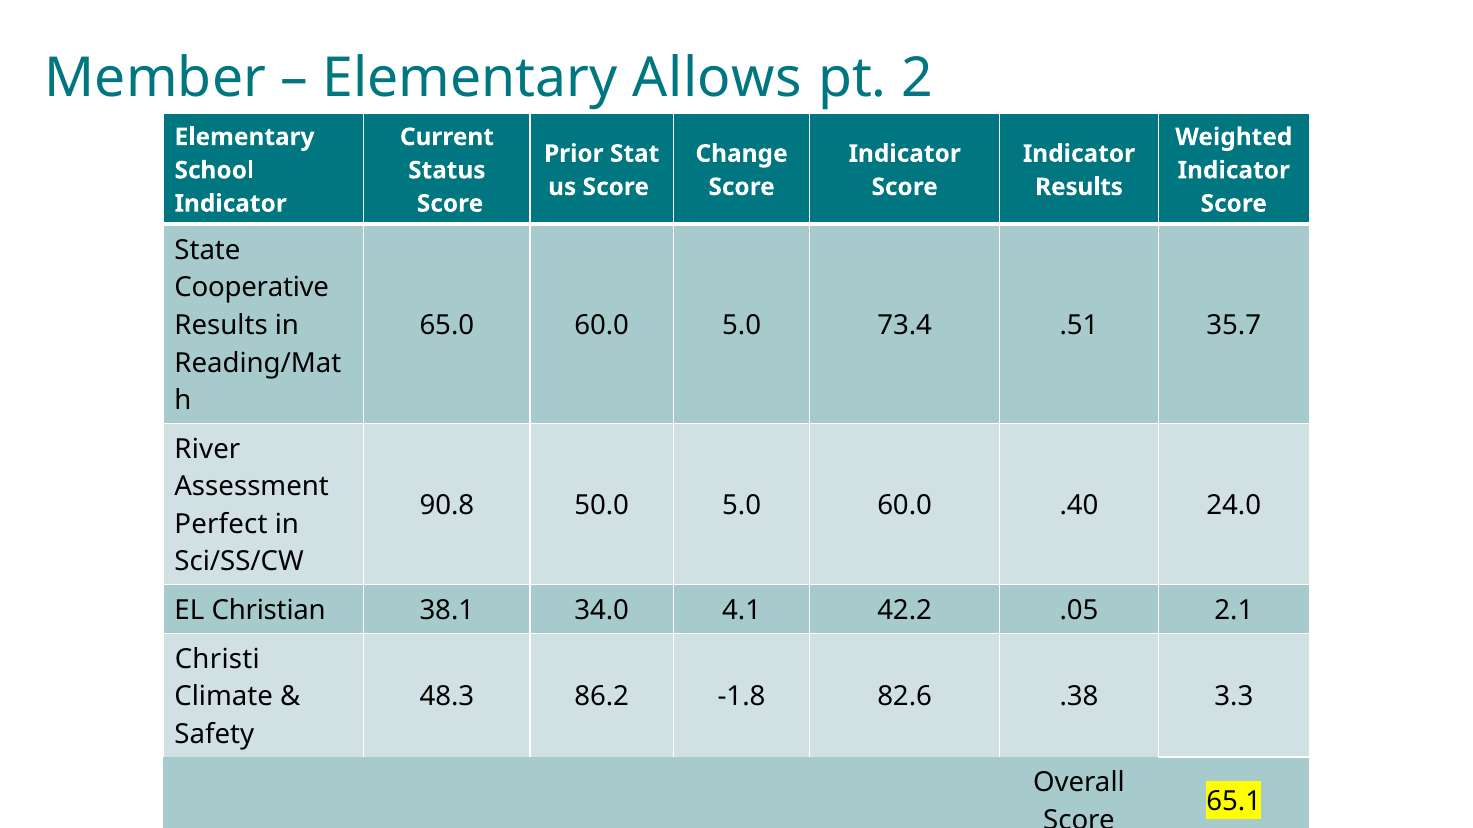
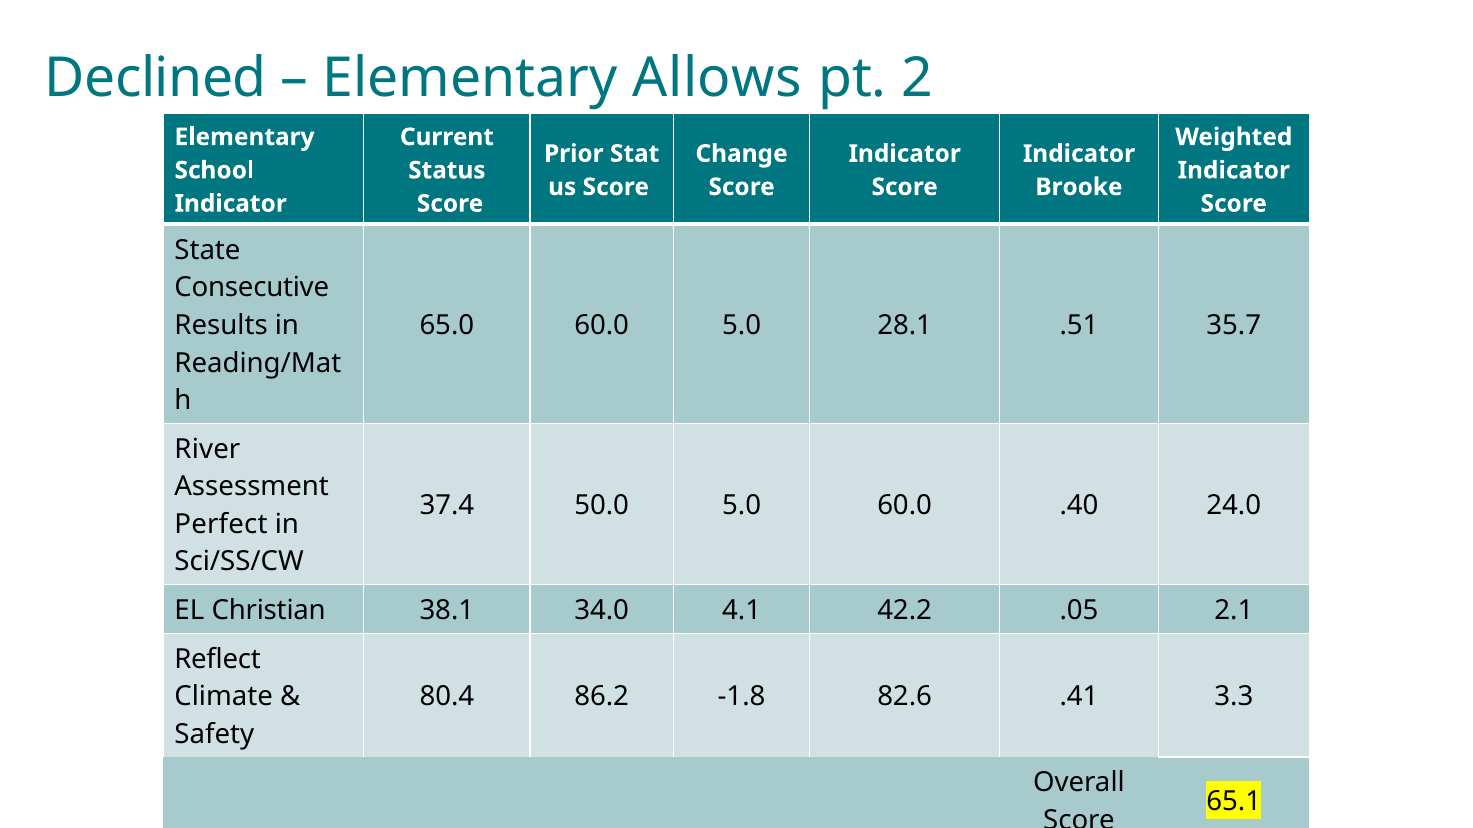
Member: Member -> Declined (156, 78)
Results: Results -> Brooke (1079, 187)
Cooperative: Cooperative -> Consecutive (252, 288)
73.4: 73.4 -> 28.1 (905, 326)
90.8: 90.8 -> 37.4 (447, 506)
Christi: Christi -> Reflect (218, 660)
48.3: 48.3 -> 80.4 (447, 697)
.38: .38 -> .41 (1079, 697)
